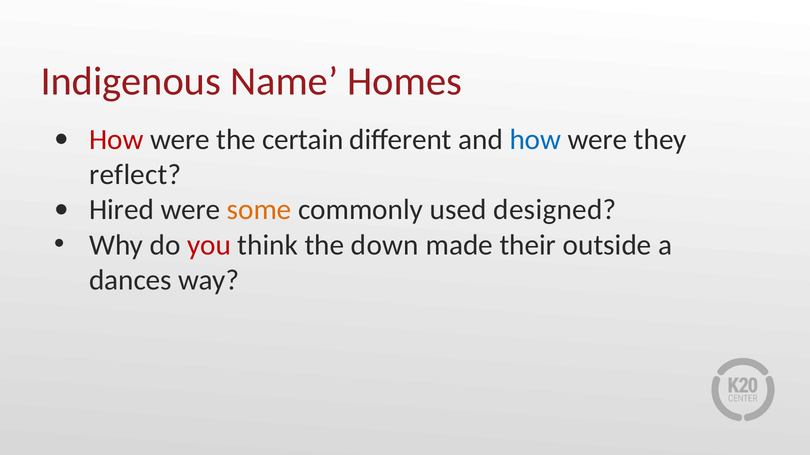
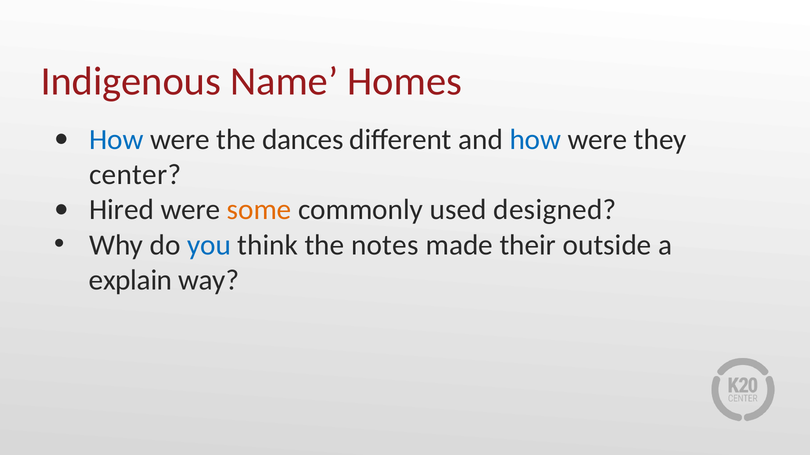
How colour: red -> blue (116, 140)
certain: certain -> dances (303, 140)
reflect: reflect -> center (135, 175)
you colour: red -> blue (209, 245)
down: down -> notes (385, 245)
dances: dances -> explain (131, 280)
